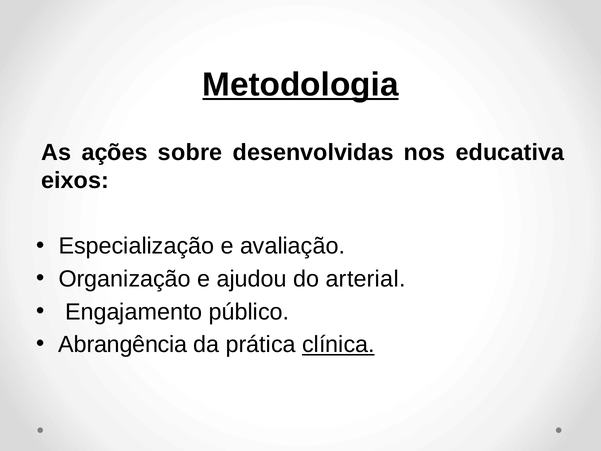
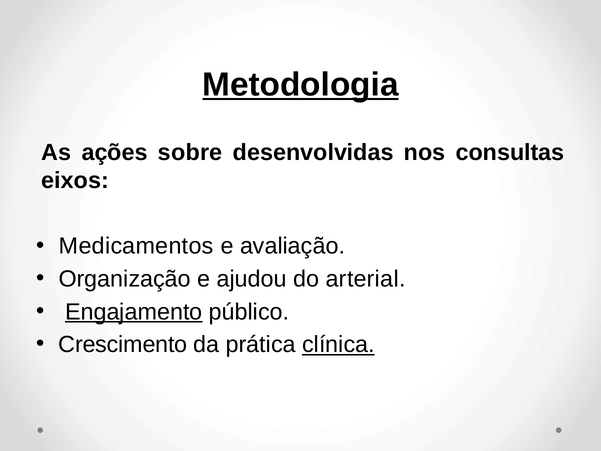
educativa: educativa -> consultas (510, 153)
Especialização: Especialização -> Medicamentos (136, 246)
Engajamento underline: none -> present (134, 312)
Abrangência: Abrangência -> Crescimento (123, 344)
